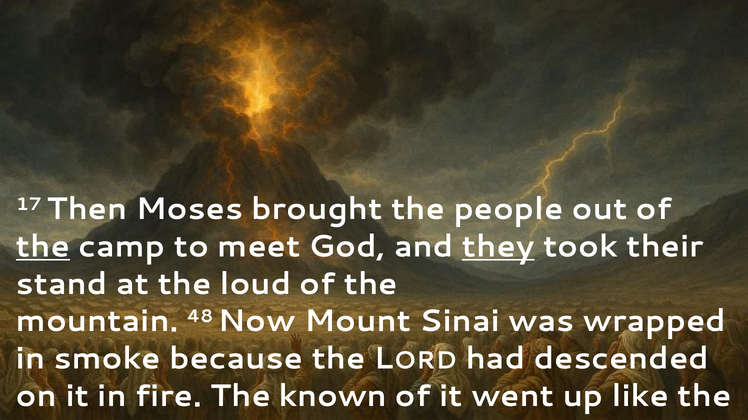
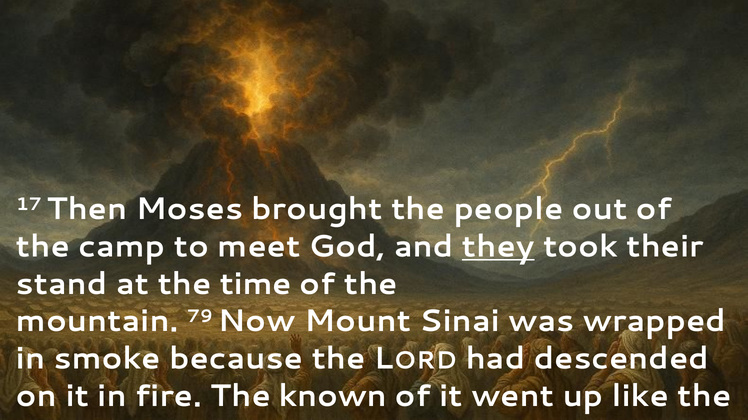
the underline: present -> none (43, 247)
loud: loud -> time (256, 284)
48: 48 -> 79 (200, 317)
